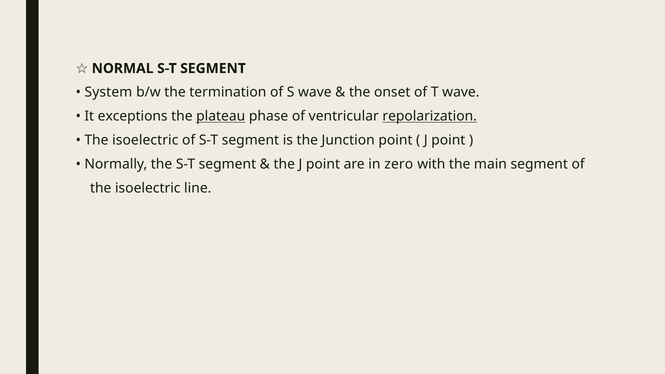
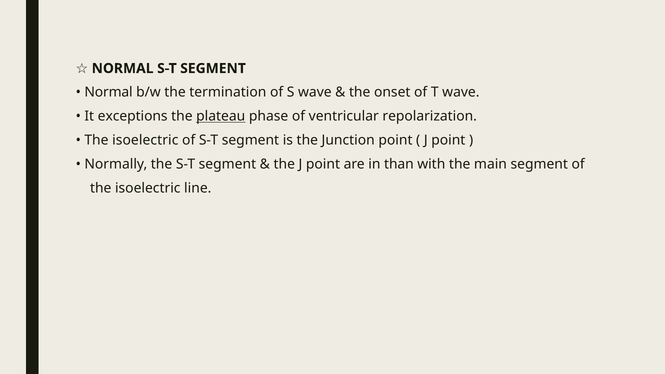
System: System -> Normal (109, 92)
repolarization underline: present -> none (430, 116)
zero: zero -> than (399, 164)
